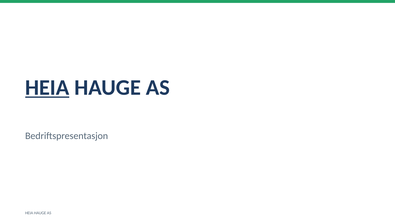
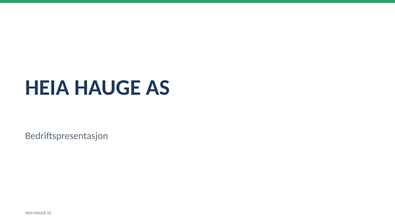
HEIA underline: present -> none (47, 88)
